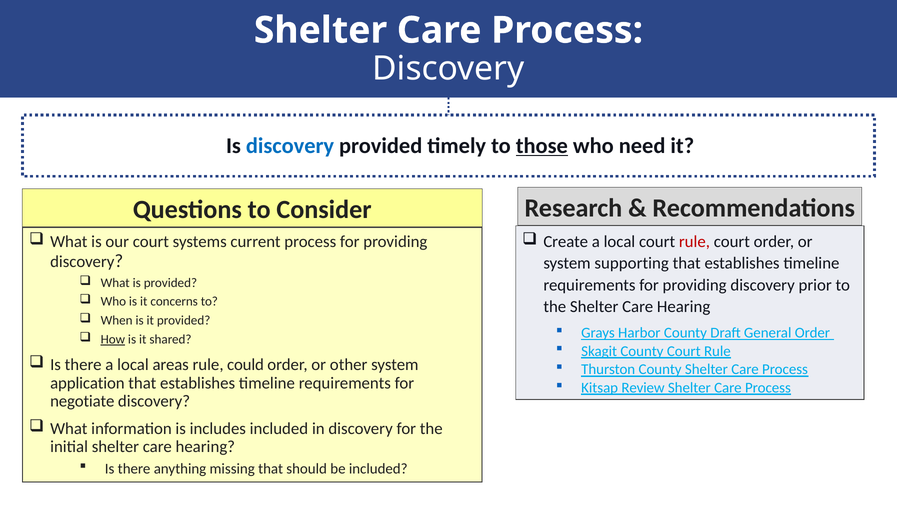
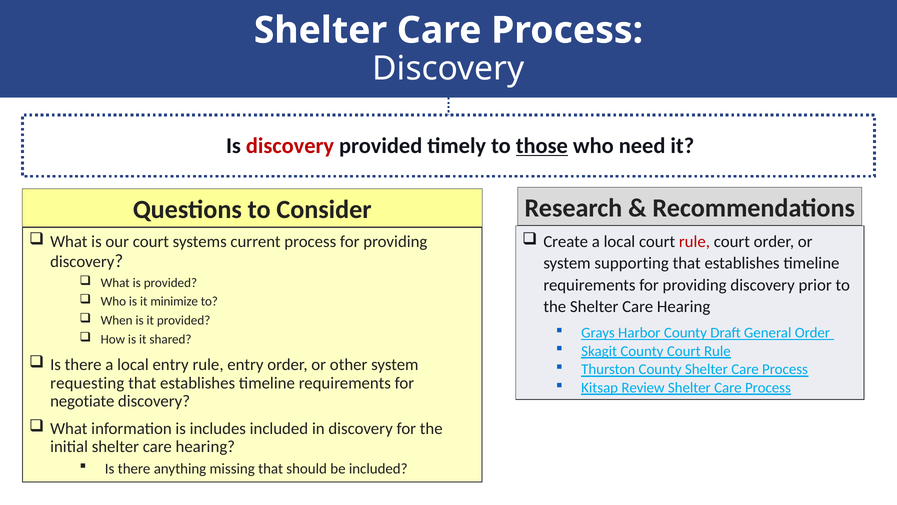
discovery colour: blue -> red (290, 146)
concerns: concerns -> minimize (174, 301)
How underline: present -> none (113, 339)
local areas: areas -> entry (171, 364)
rule could: could -> entry (245, 364)
application: application -> requesting (87, 383)
